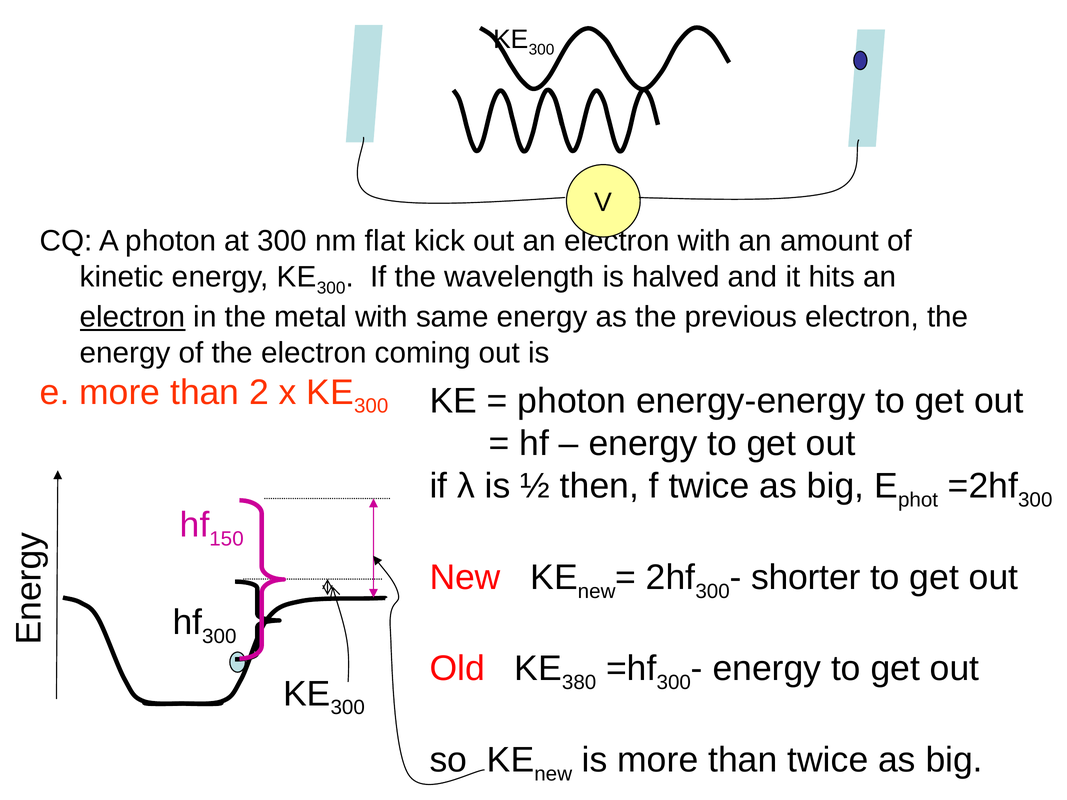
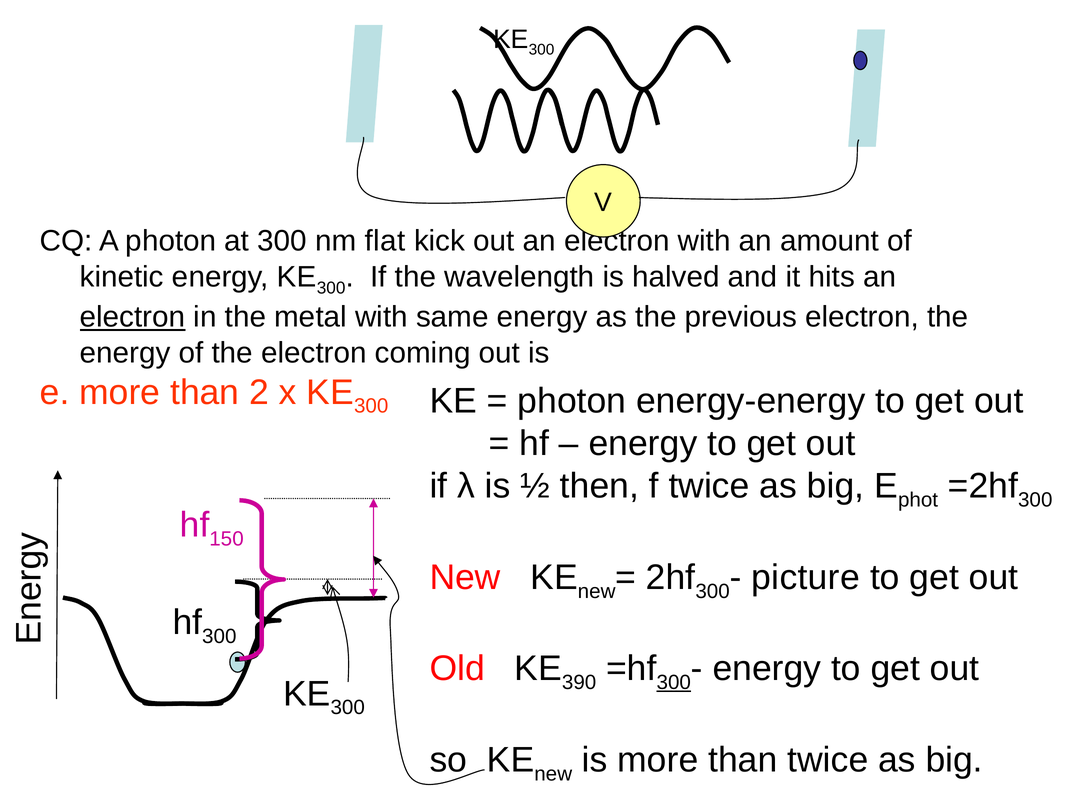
shorter: shorter -> picture (806, 578)
380: 380 -> 390 (579, 683)
300 underline: none -> present (674, 683)
